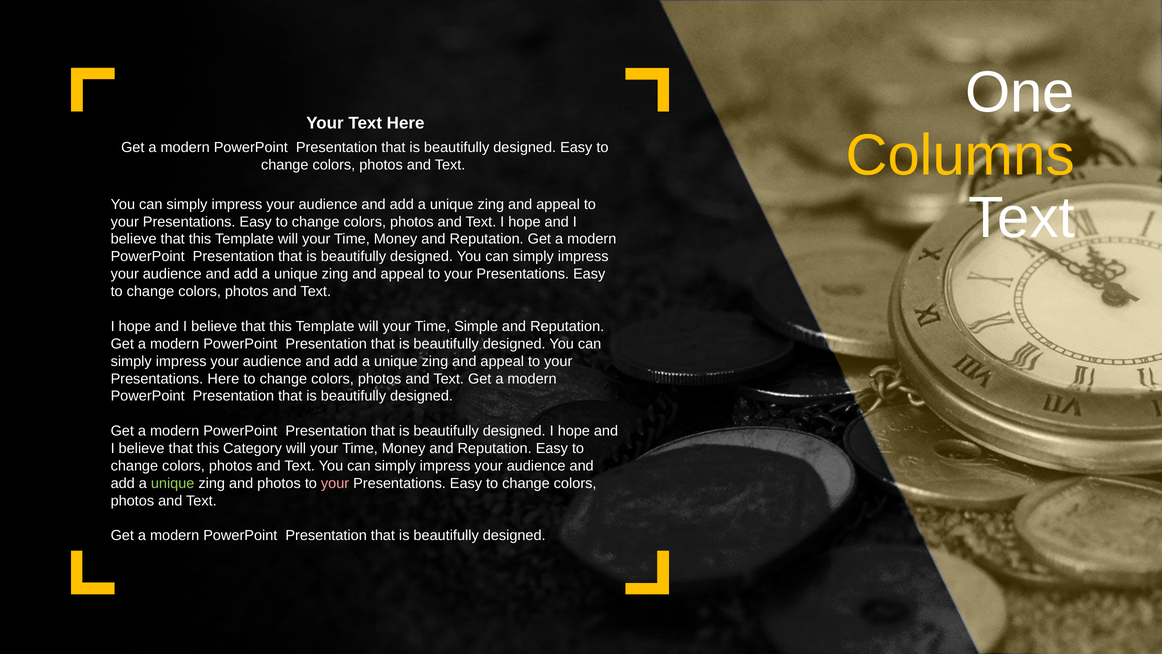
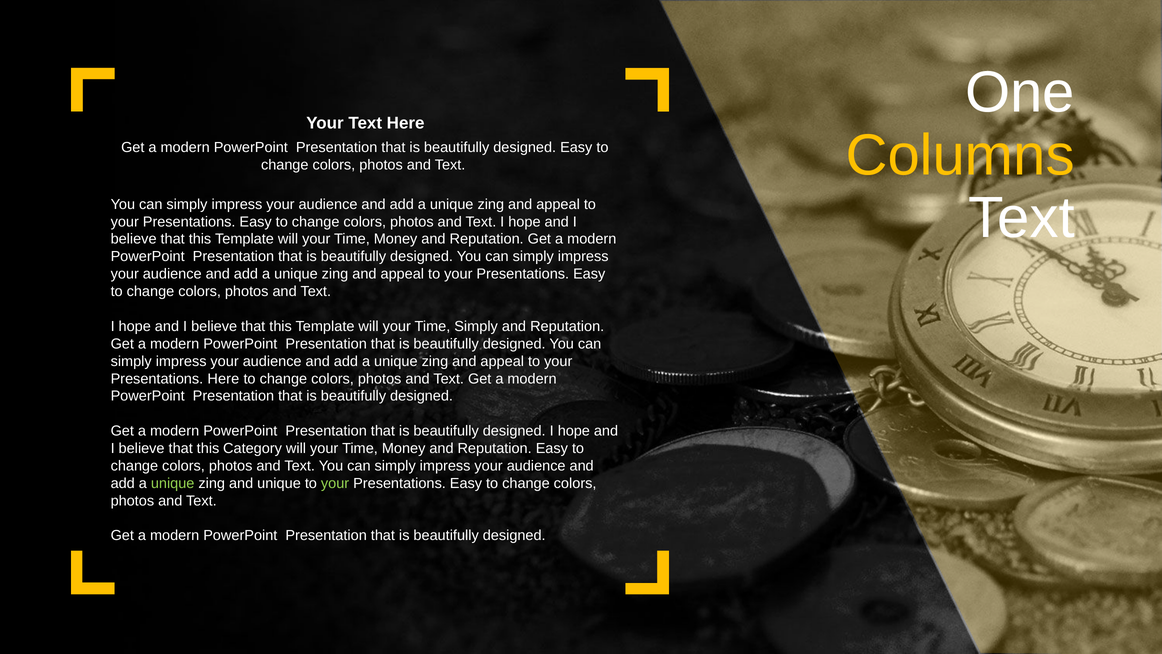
Time Simple: Simple -> Simply (476, 326)
and photos: photos -> unique (279, 483)
your colour: pink -> light green (335, 483)
